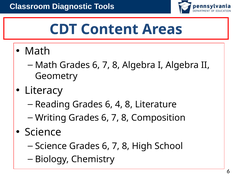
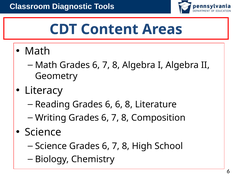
6 4: 4 -> 6 (119, 104)
